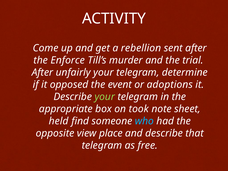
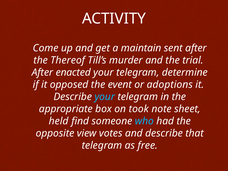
rebellion: rebellion -> maintain (141, 48)
Enforce: Enforce -> Thereof (68, 60)
unfairly: unfairly -> enacted (73, 72)
your colour: light green -> light blue (105, 97)
place: place -> votes (111, 133)
